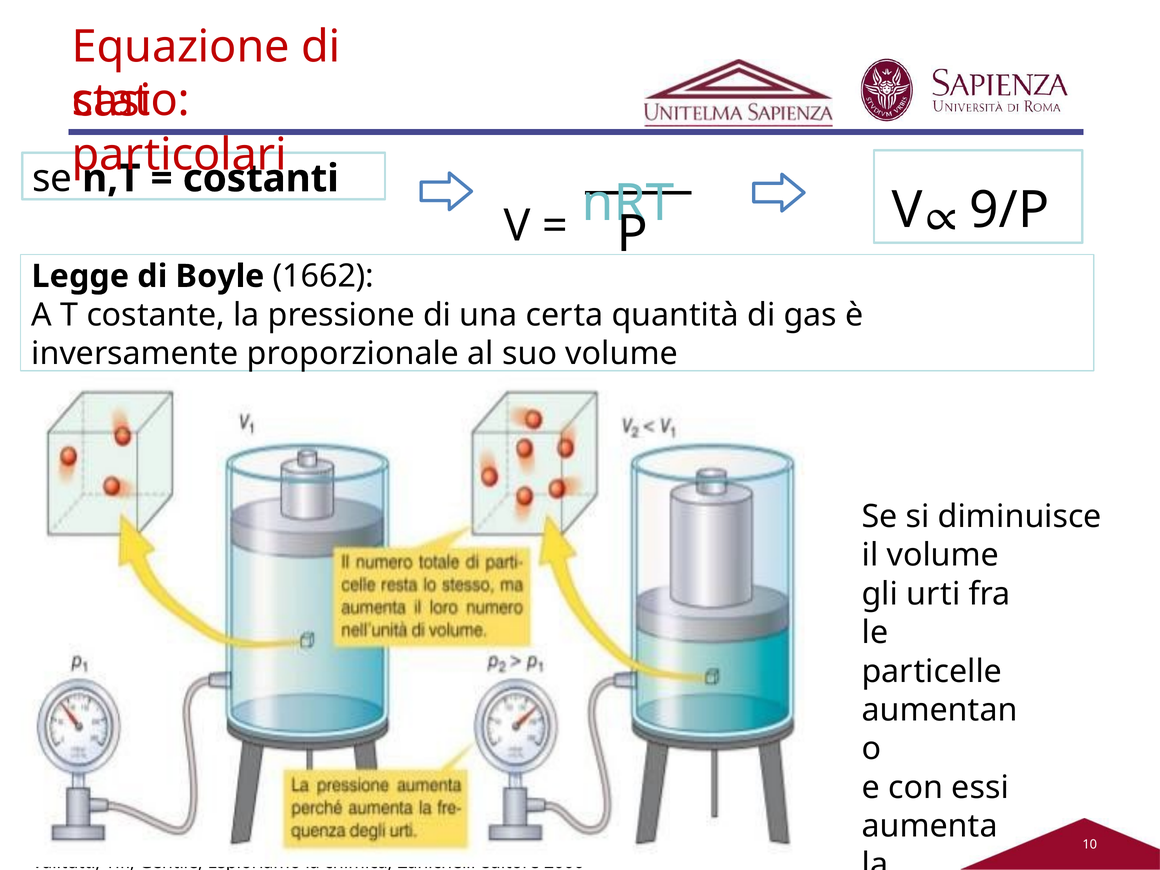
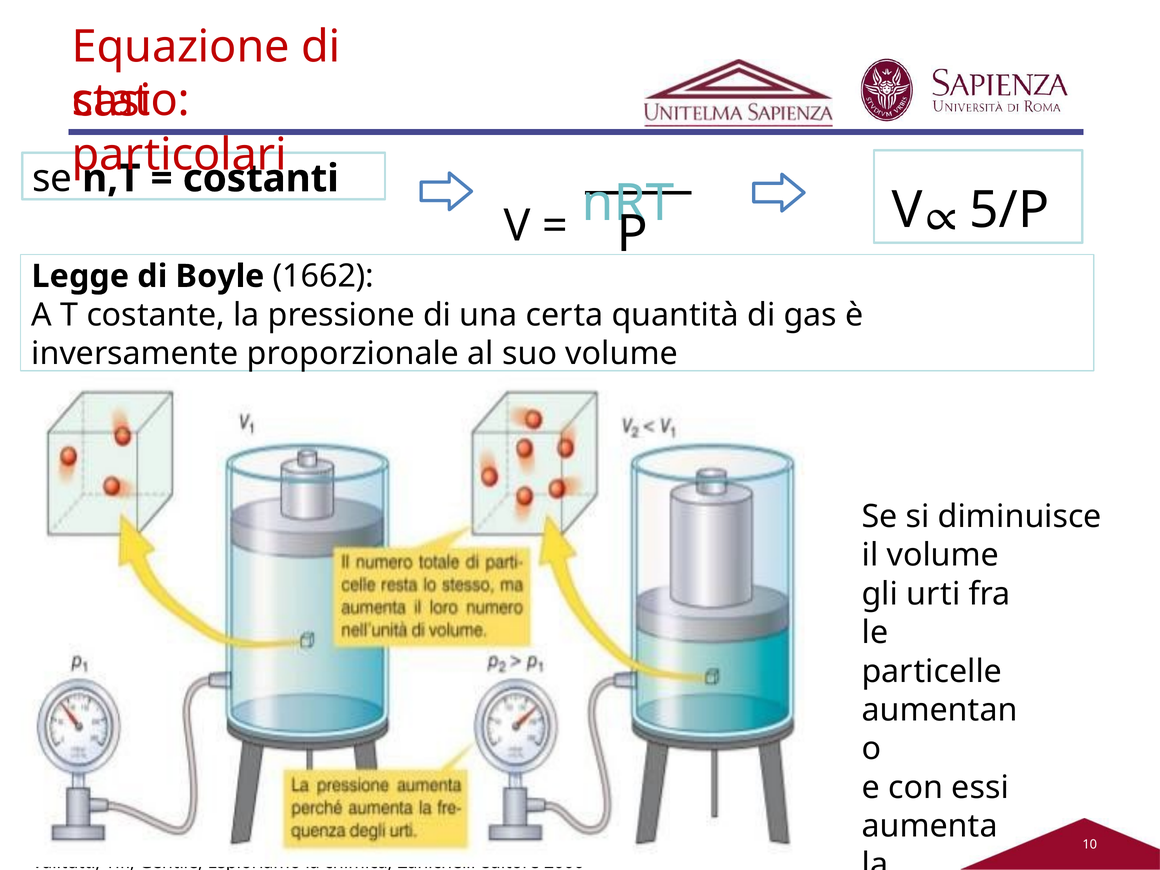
9/P: 9/P -> 5/P (1009, 210)
